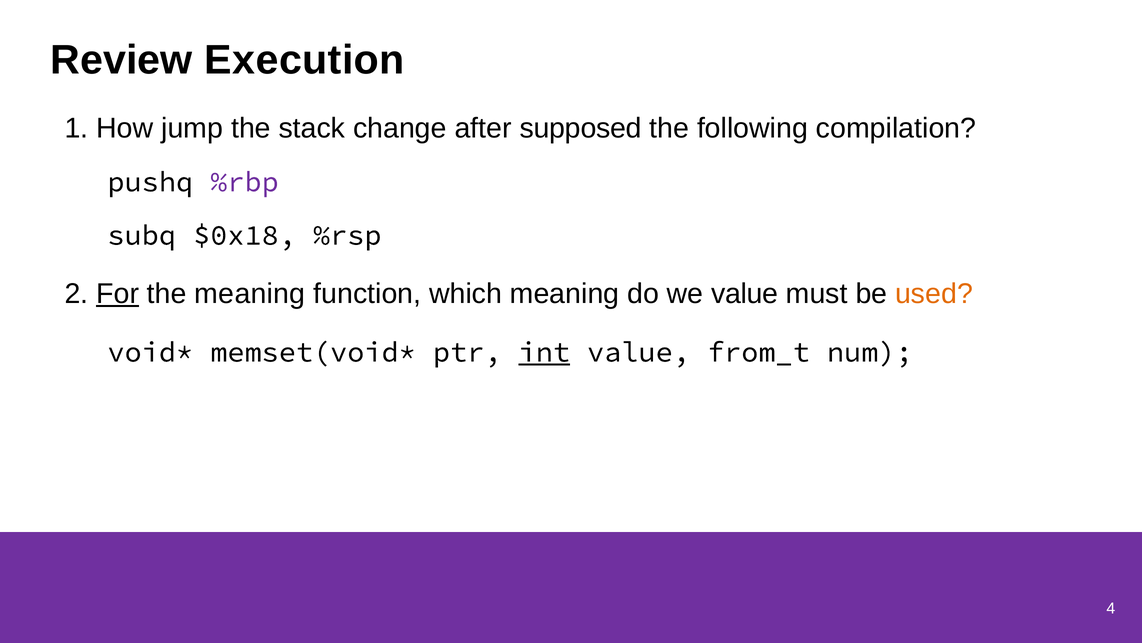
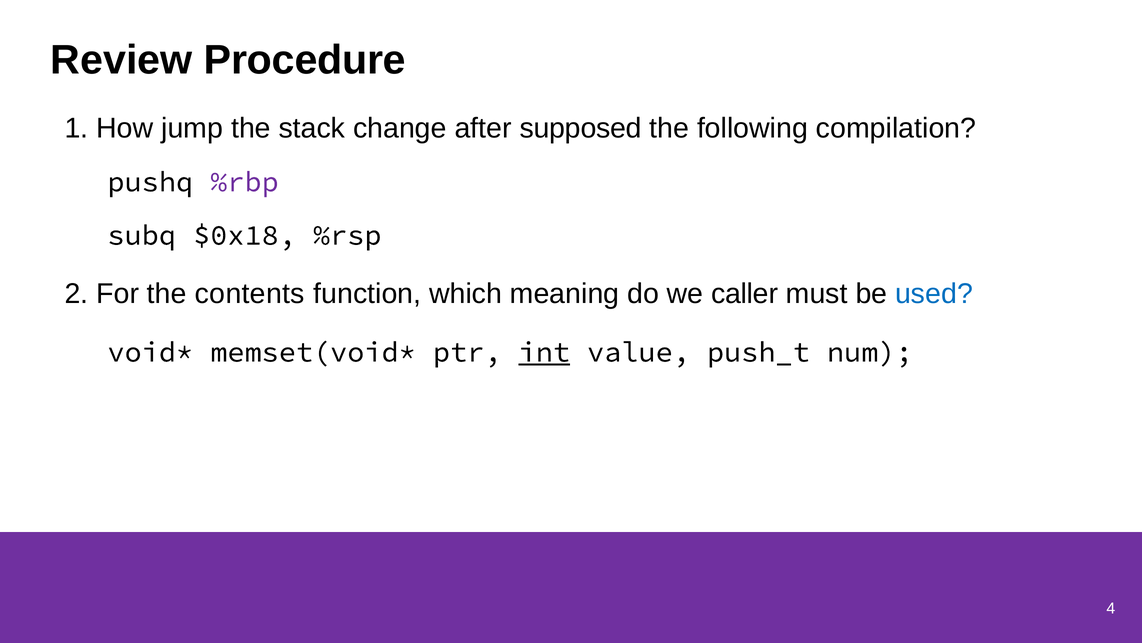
Execution: Execution -> Procedure (305, 60)
For underline: present -> none (118, 293)
the meaning: meaning -> contents (250, 293)
we value: value -> caller (745, 293)
used colour: orange -> blue (934, 293)
from_t: from_t -> push_t (758, 352)
